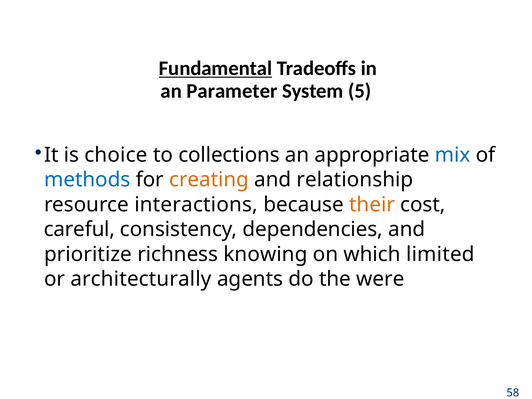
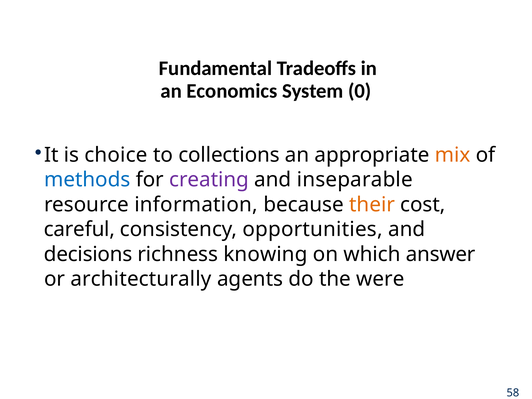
Fundamental underline: present -> none (216, 68)
Parameter: Parameter -> Economics (232, 91)
5: 5 -> 0 (360, 91)
mix colour: blue -> orange (453, 155)
creating colour: orange -> purple (209, 180)
relationship: relationship -> inseparable (355, 180)
interactions: interactions -> information (196, 205)
dependencies: dependencies -> opportunities (313, 229)
prioritize: prioritize -> decisions (88, 254)
limited: limited -> answer (441, 254)
